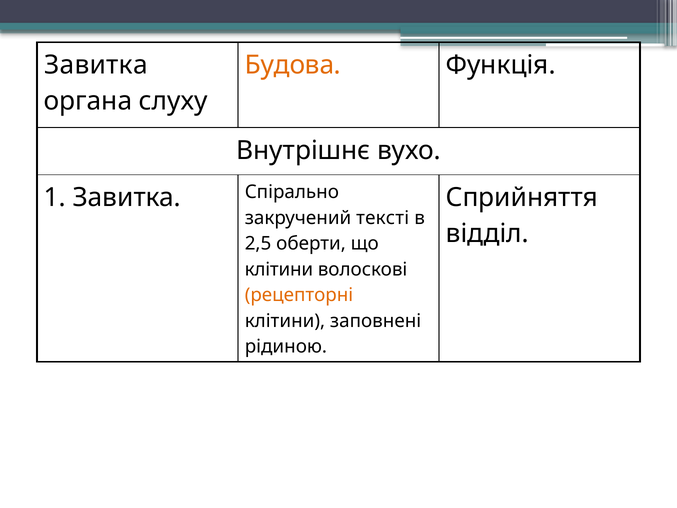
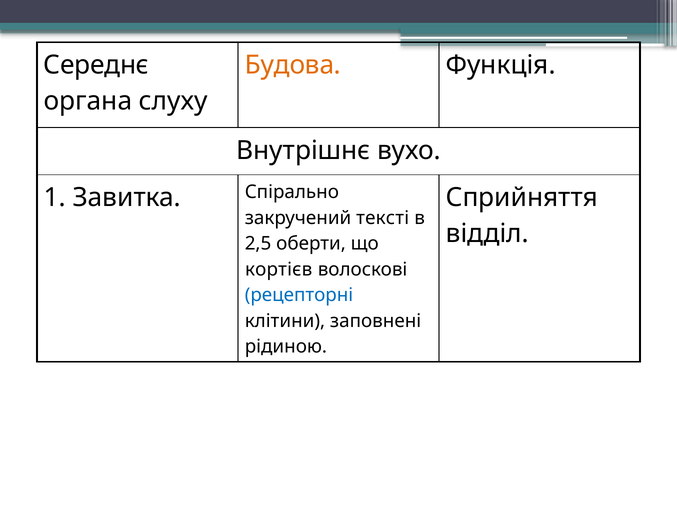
Завитка: Завитка -> Середнє (96, 65)
клітини: клітини -> кортієв (279, 269)
рецепторні colour: orange -> blue (299, 295)
